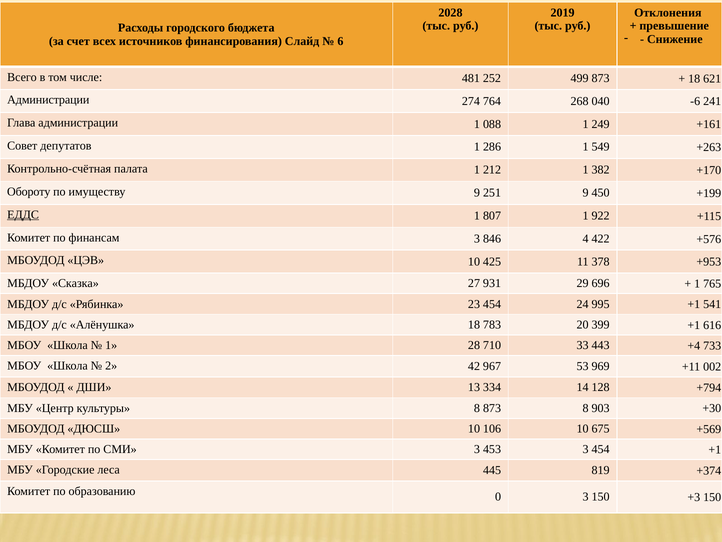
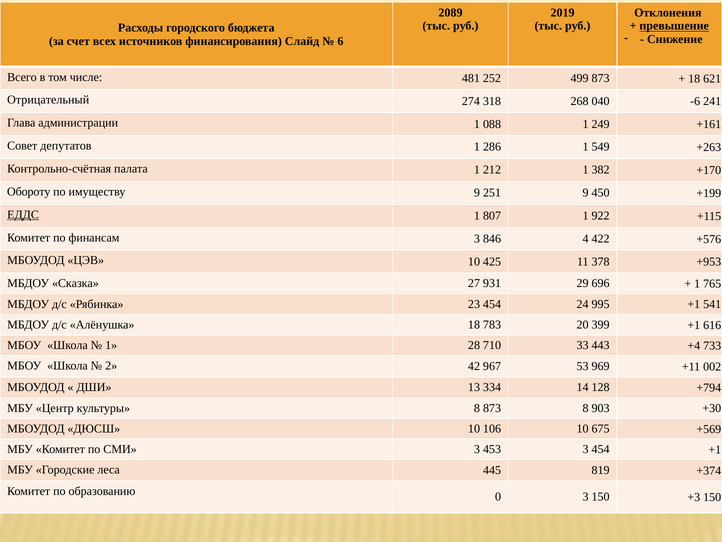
2028: 2028 -> 2089 (451, 13)
превышение underline: none -> present (674, 26)
Администрации: Администрации -> Отрицательный (48, 100)
764: 764 -> 318 (492, 101)
